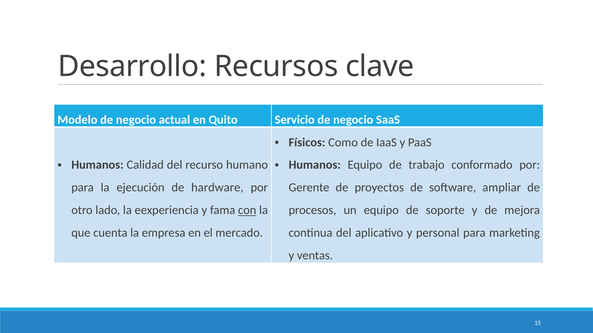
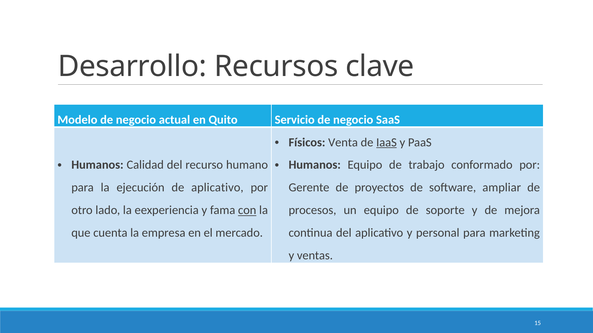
Como: Como -> Venta (343, 143)
IaaS underline: none -> present (386, 143)
de hardware: hardware -> aplicativo (217, 188)
